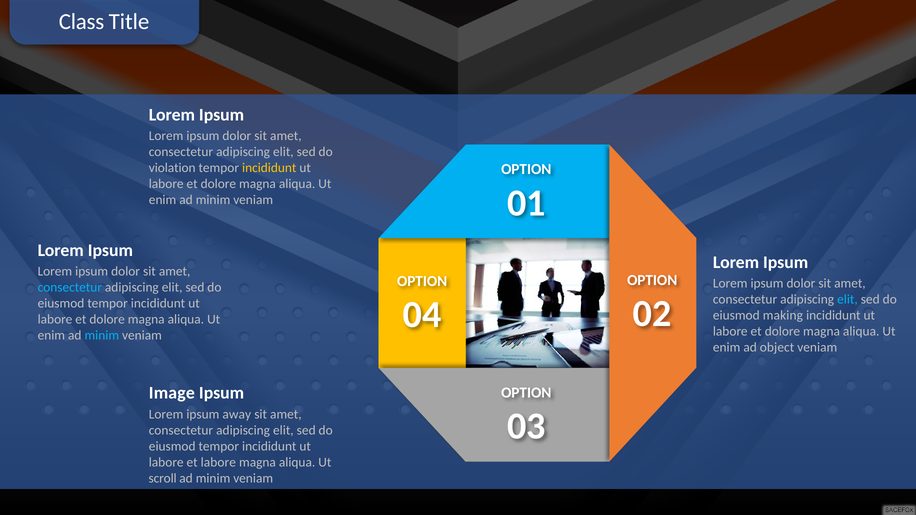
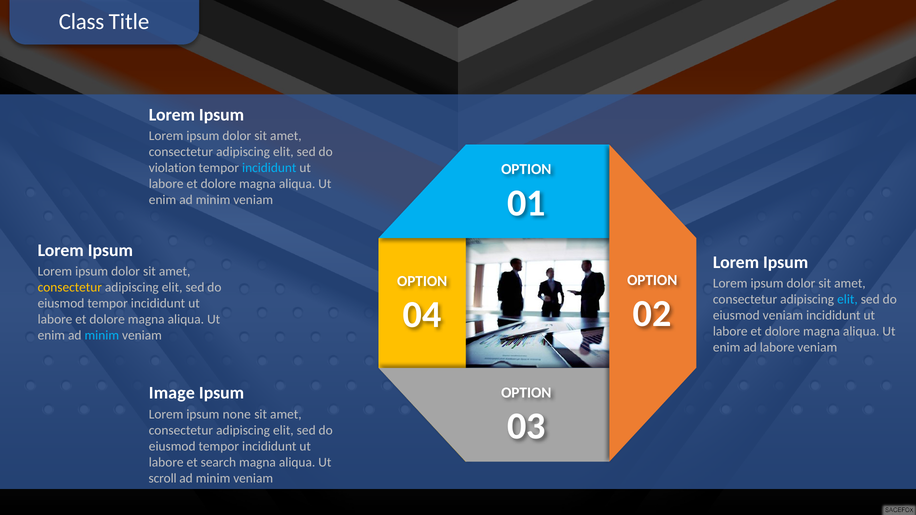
incididunt colour: yellow -> light blue (269, 168)
consectetur colour: light blue -> yellow (70, 287)
eiusmod making: making -> veniam (783, 315)
ad object: object -> labore (777, 347)
away: away -> none (237, 414)
et labore: labore -> search (218, 462)
